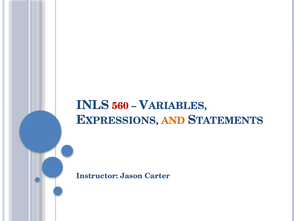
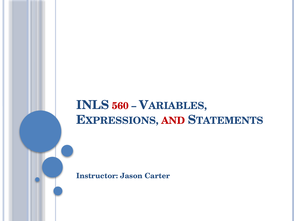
AND colour: orange -> red (173, 120)
